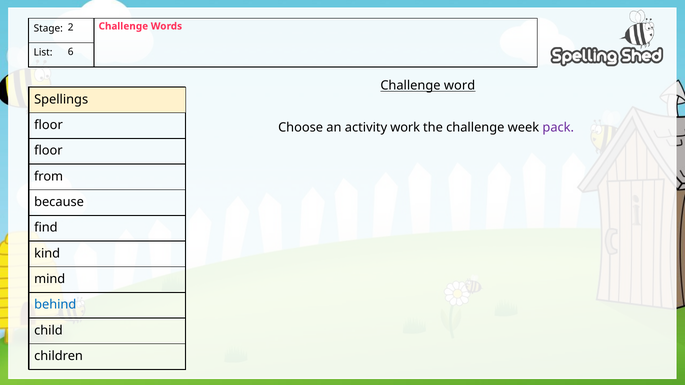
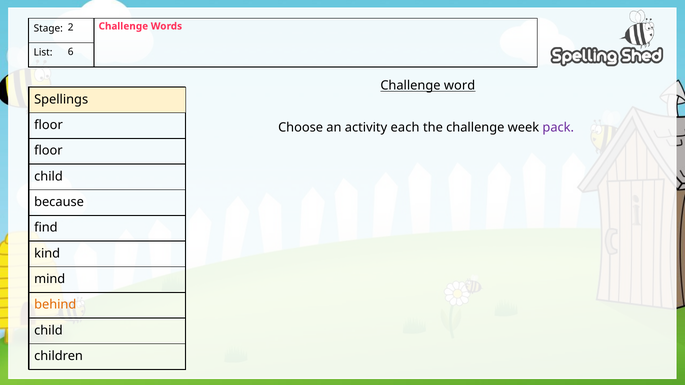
work: work -> each (405, 128)
from: from -> child (48, 176)
behind colour: blue -> orange (55, 305)
